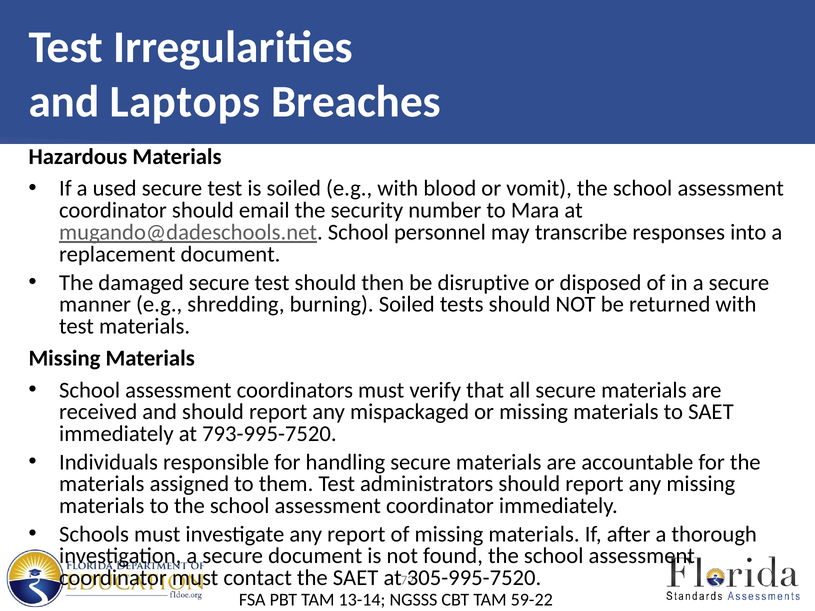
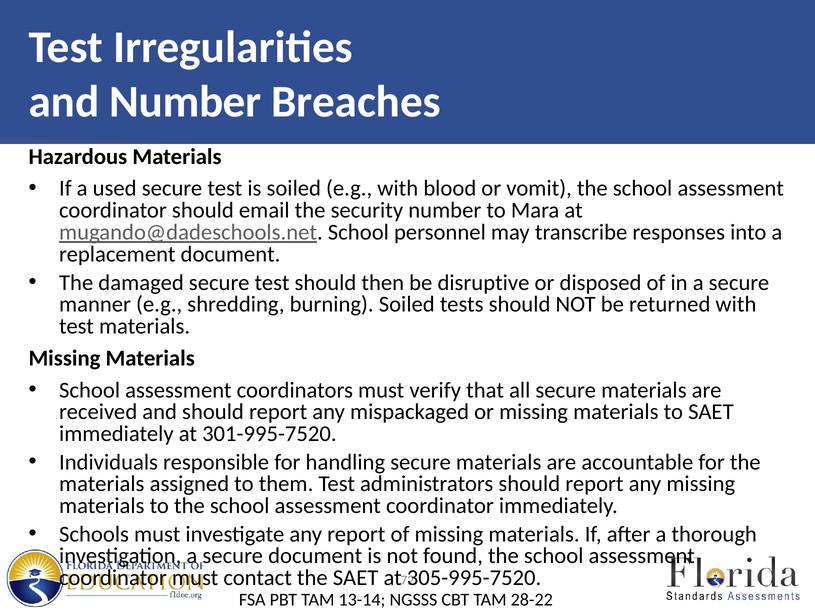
and Laptops: Laptops -> Number (185, 102)
793-995-7520: 793-995-7520 -> 301-995-7520 (269, 434)
59-22: 59-22 -> 28-22 (532, 600)
